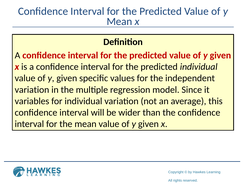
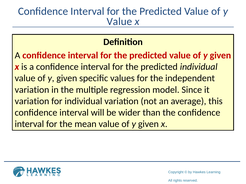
Mean: Mean -> Value (119, 22)
variables: variables -> variation (32, 101)
